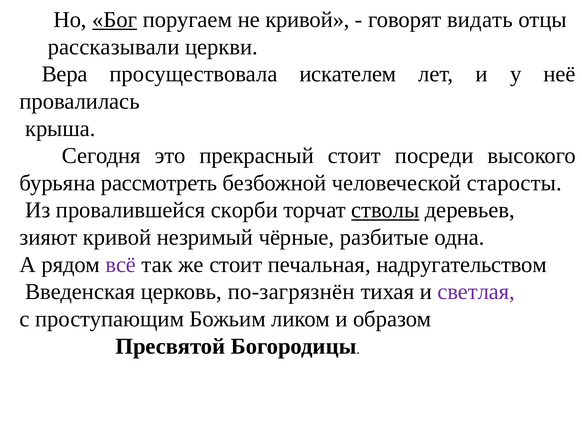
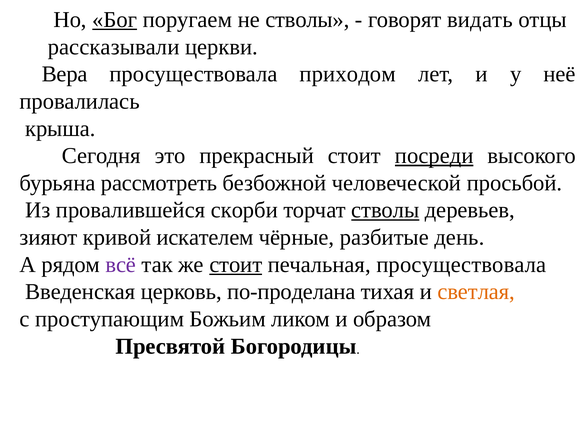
не кривой: кривой -> стволы (307, 20)
искателем: искателем -> приходом (348, 74)
посреди underline: none -> present (434, 156)
старосты: старосты -> просьбой (514, 183)
незримый: незримый -> искателем (205, 237)
одна: одна -> день (459, 237)
стоит underline: none -> present (236, 264)
печальная надругательством: надругательством -> просуществовала (461, 264)
по-загрязнён: по-загрязнён -> по-проделана (291, 291)
светлая colour: purple -> orange (476, 291)
